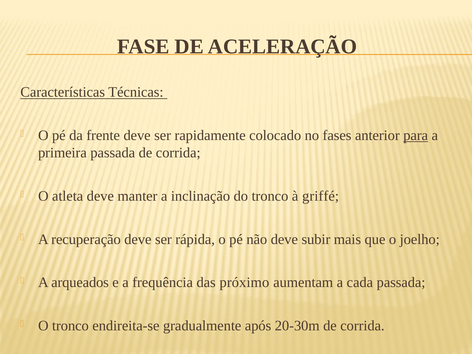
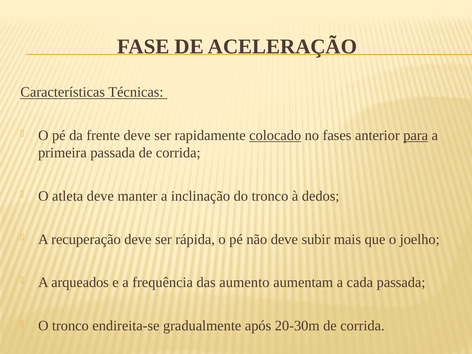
colocado underline: none -> present (275, 135)
griffé: griffé -> dedos (321, 196)
próximo: próximo -> aumento (244, 283)
